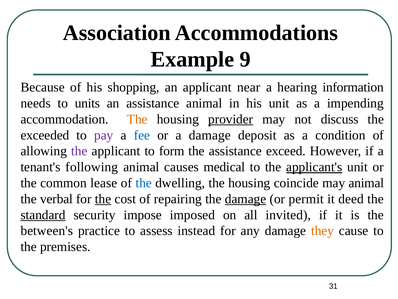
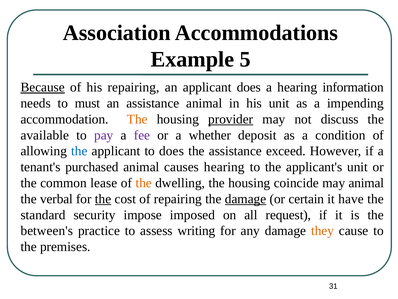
9: 9 -> 5 (245, 59)
Because underline: none -> present (43, 87)
his shopping: shopping -> repairing (134, 87)
applicant near: near -> does (249, 87)
units: units -> must (87, 103)
exceeded: exceeded -> available (45, 135)
fee colour: blue -> purple (142, 135)
a damage: damage -> whether (210, 135)
the colour: purple -> blue (79, 151)
to form: form -> does (172, 151)
following: following -> purchased (92, 167)
causes medical: medical -> hearing (224, 167)
applicant's underline: present -> none (314, 167)
the colour: blue -> orange (144, 183)
permit: permit -> certain (306, 199)
deed: deed -> have (351, 199)
standard underline: present -> none (43, 215)
invited: invited -> request (288, 215)
instead: instead -> writing (196, 230)
